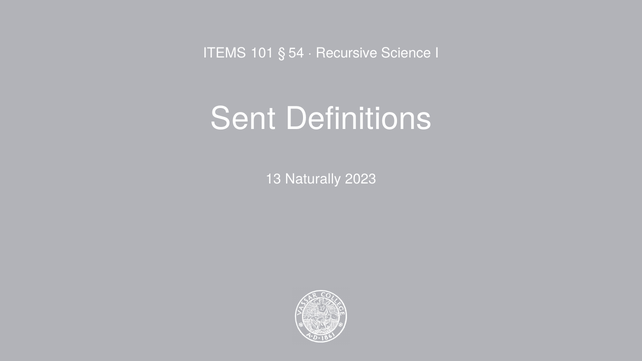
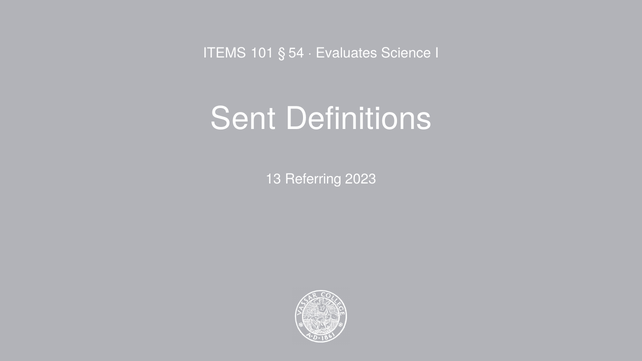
Recursive: Recursive -> Evaluates (346, 53)
Naturally: Naturally -> Referring (313, 179)
